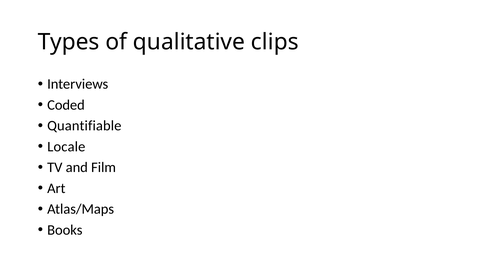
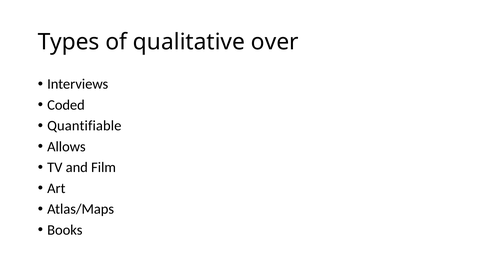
clips: clips -> over (275, 42)
Locale: Locale -> Allows (66, 146)
